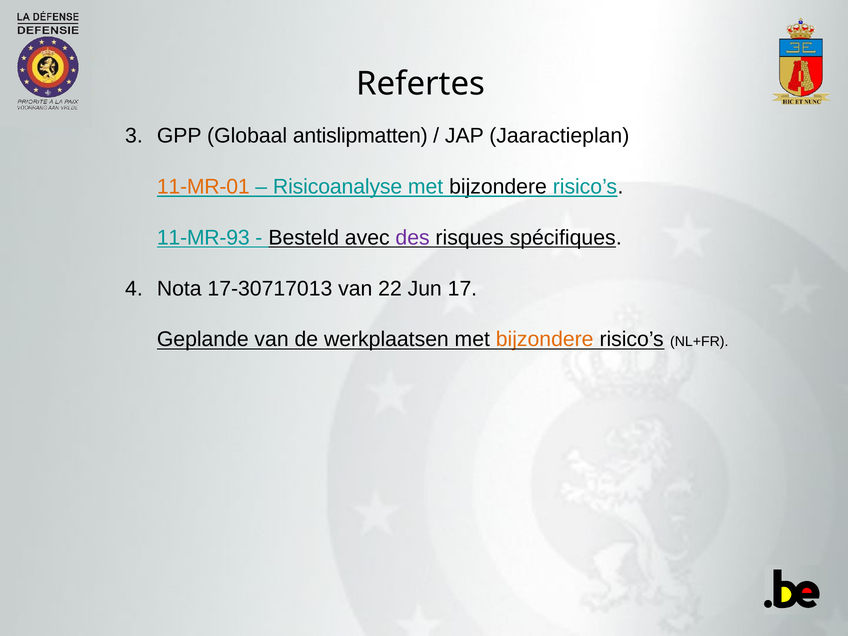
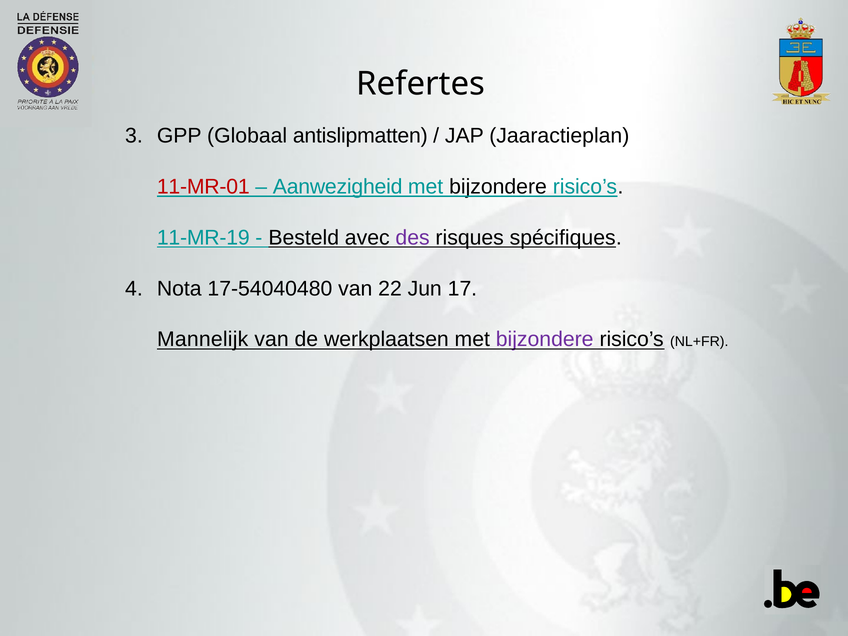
11-MR-01 colour: orange -> red (203, 187)
Risicoanalyse: Risicoanalyse -> Aanwezigheid (338, 187)
11-MR-93: 11-MR-93 -> 11-MR-19 (203, 238)
17-30717013: 17-30717013 -> 17-54040480 (270, 289)
Geplande: Geplande -> Mannelijk (203, 339)
bijzondere colour: orange -> purple (545, 339)
